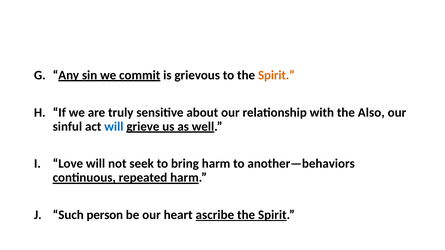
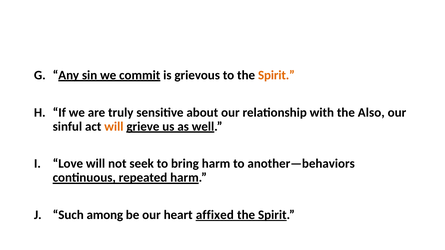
will colour: blue -> orange (114, 127)
person: person -> among (105, 215)
ascribe: ascribe -> affixed (215, 215)
